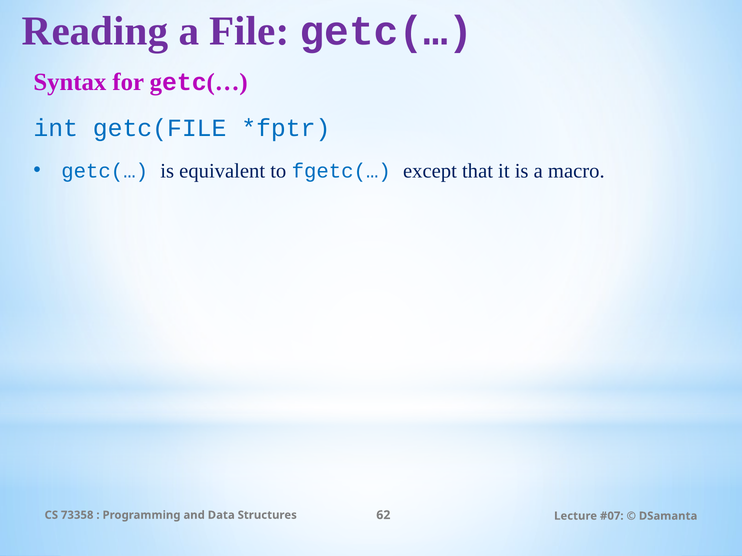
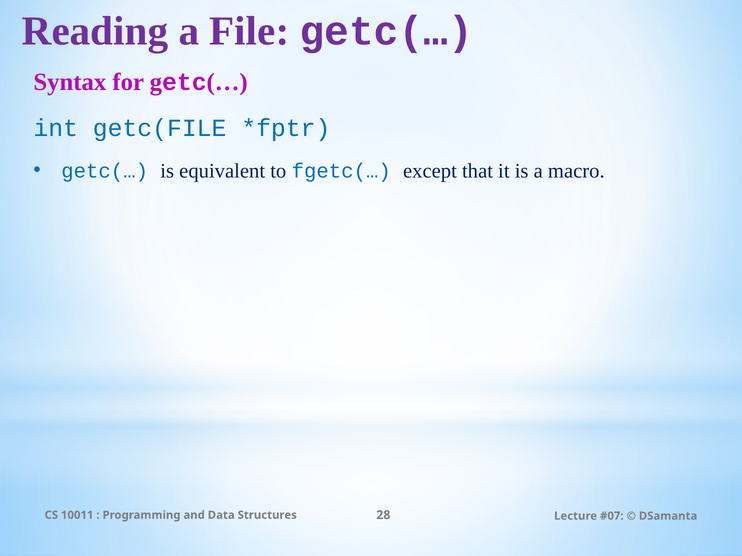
73358: 73358 -> 10011 (77, 516)
62: 62 -> 28 (383, 515)
